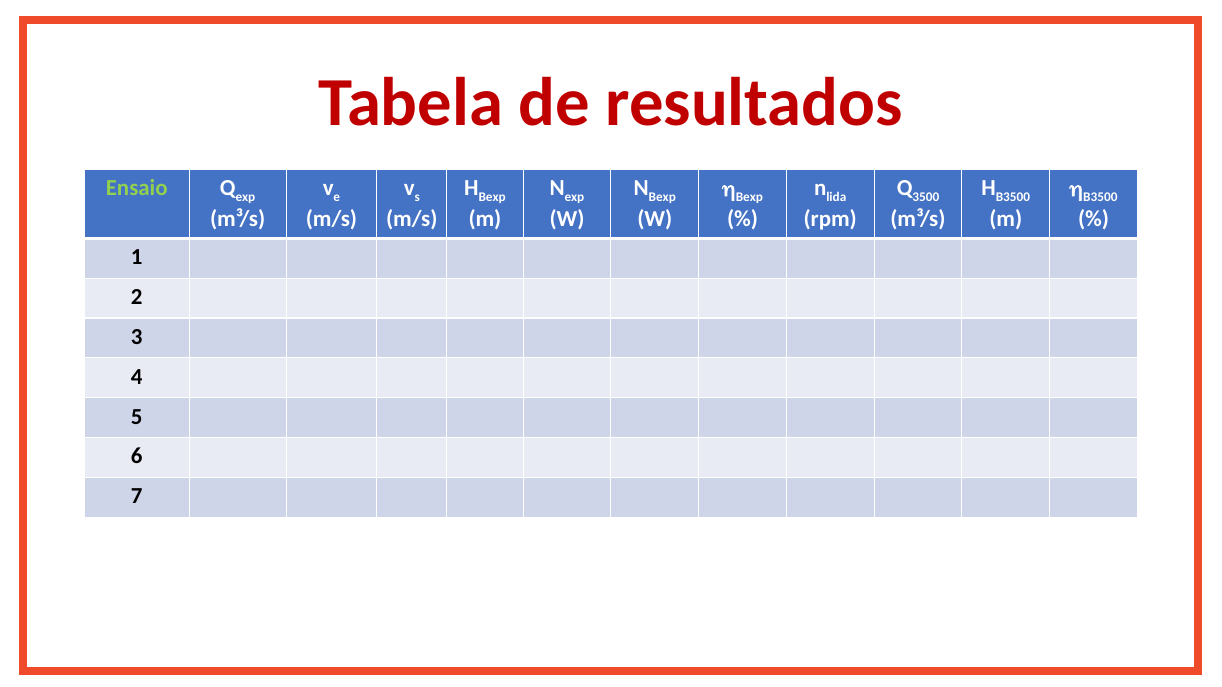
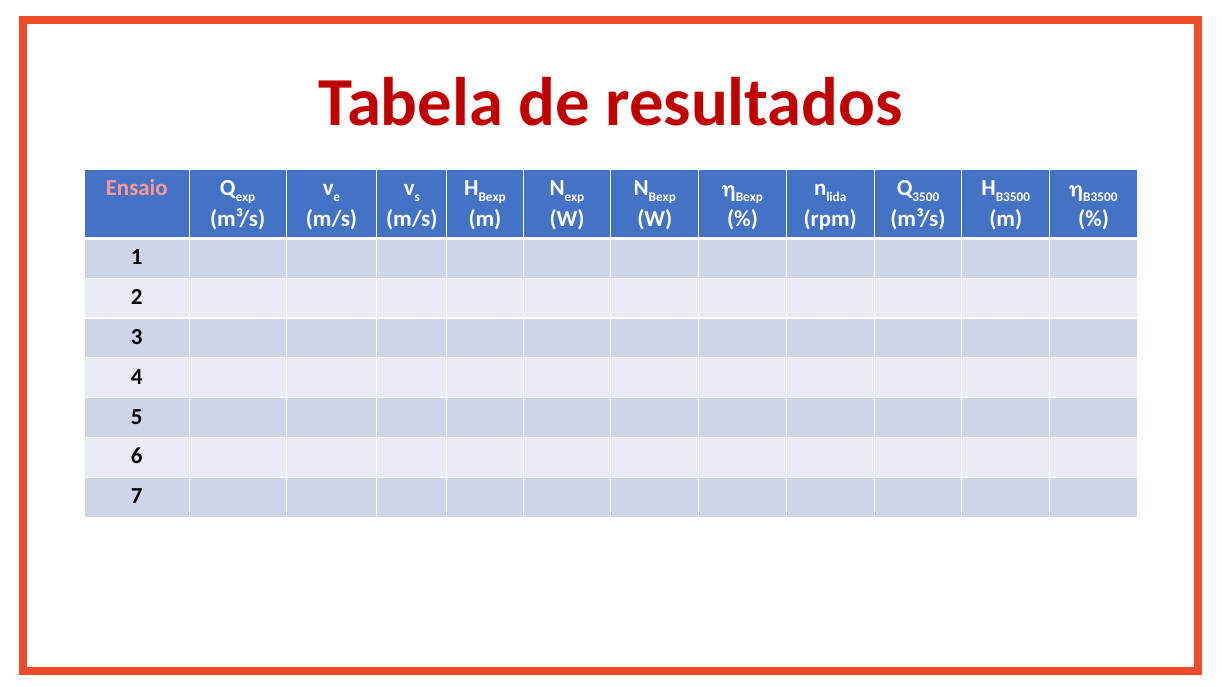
Ensaio colour: light green -> pink (137, 188)
